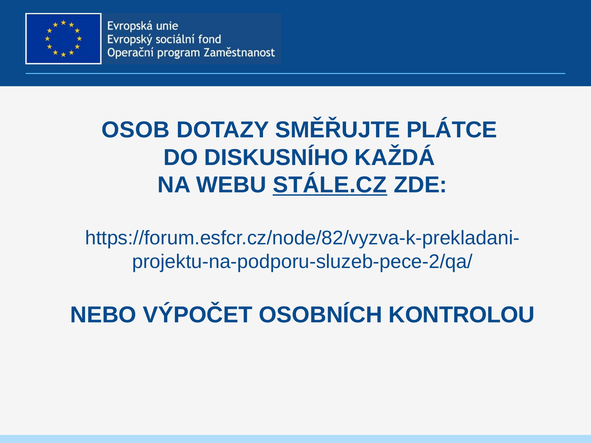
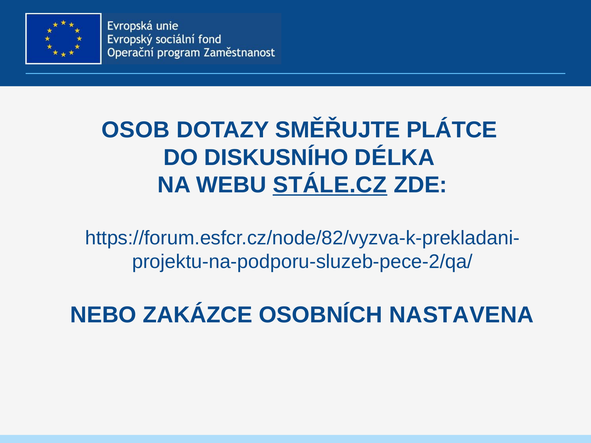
KAŽDÁ: KAŽDÁ -> DÉLKA (395, 158)
VÝPOČET: VÝPOČET -> ZAKÁZCE (198, 315)
KONTROLOU: KONTROLOU -> NASTAVENA (462, 315)
